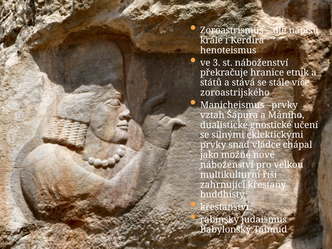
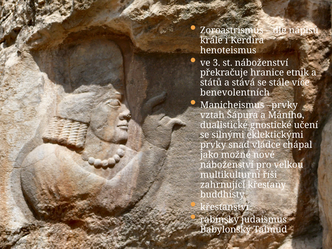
zoroastrijského: zoroastrijského -> benevolentních (235, 93)
